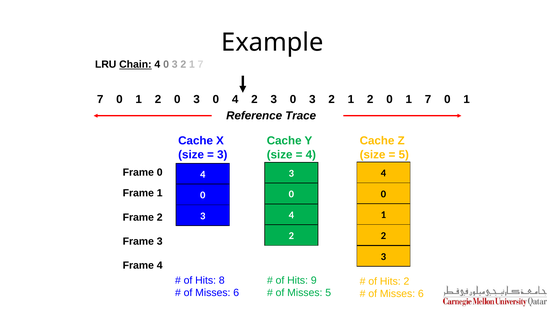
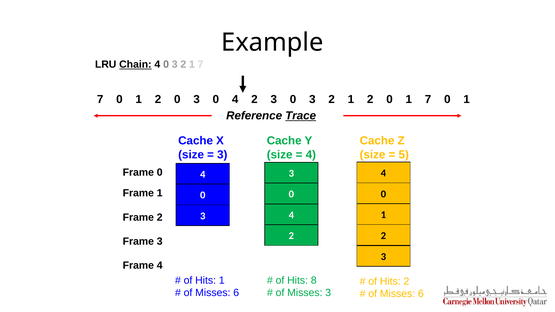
Trace underline: none -> present (301, 116)
Hits 8: 8 -> 1 (222, 280)
9: 9 -> 8 (314, 280)
Misses 5: 5 -> 3 (328, 293)
